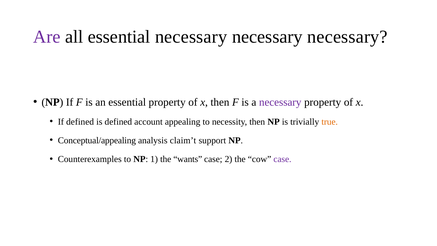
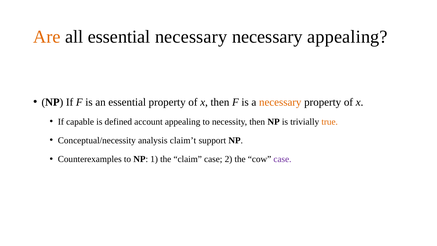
Are colour: purple -> orange (47, 37)
necessary: necessary -> appealing (347, 37)
necessary colour: purple -> orange (280, 102)
If defined: defined -> capable (80, 122)
Conceptual/appealing: Conceptual/appealing -> Conceptual/necessity (97, 140)
wants: wants -> claim (188, 159)
